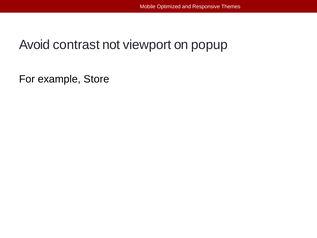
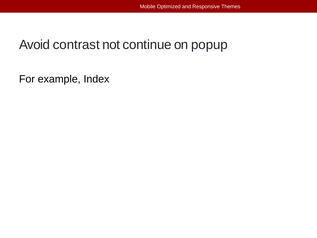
viewport: viewport -> continue (147, 45)
Store: Store -> Index (96, 79)
